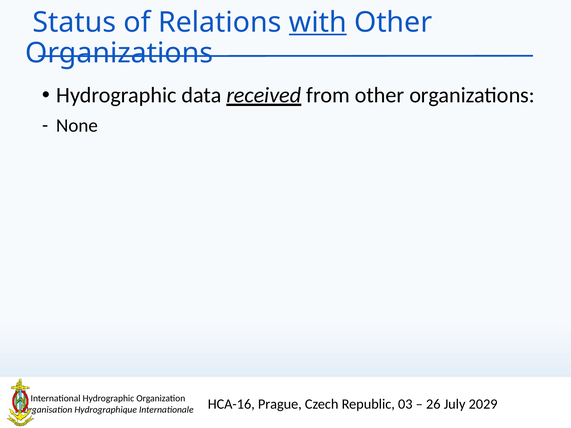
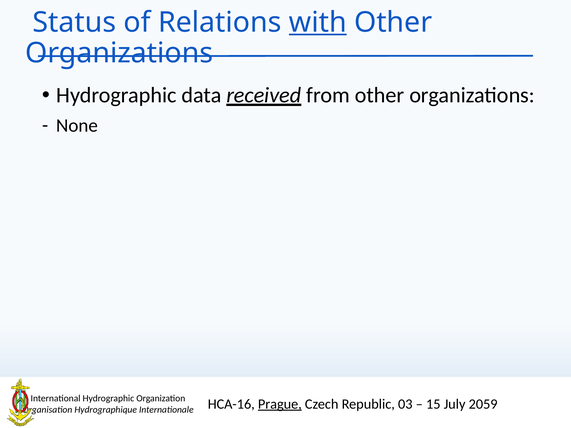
Prague underline: none -> present (280, 404)
26: 26 -> 15 (433, 404)
2029: 2029 -> 2059 (483, 404)
